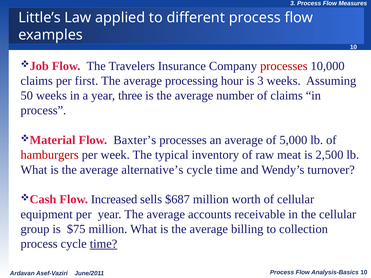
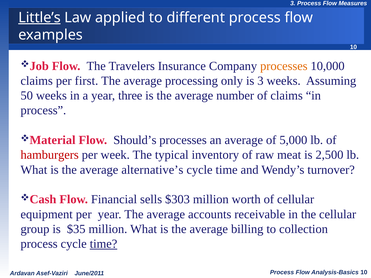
Little’s underline: none -> present (39, 18)
processes colour: red -> orange (284, 66)
hour: hour -> only (232, 81)
Baxter’s: Baxter’s -> Should’s (135, 140)
Increased: Increased -> Financial (114, 200)
$687: $687 -> $303 (177, 200)
$75: $75 -> $35 (76, 229)
